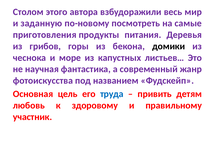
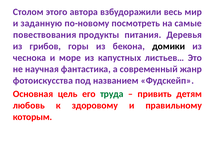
приготовления: приготовления -> повествования (45, 35)
труда colour: blue -> green (112, 94)
участник: участник -> которым (33, 117)
